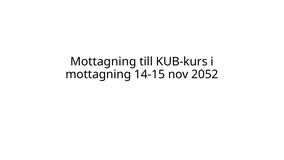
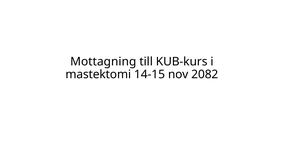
mottagning: mottagning -> mastektomi (98, 74)
2052: 2052 -> 2082 (205, 74)
